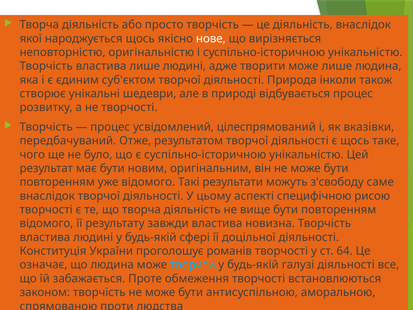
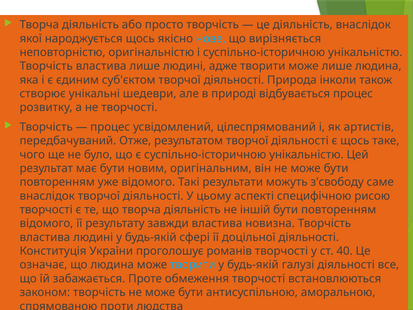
нове colour: white -> light blue (211, 39)
вказівки: вказівки -> артистів (369, 127)
вище: вище -> іншій (255, 210)
64: 64 -> 40 (345, 251)
